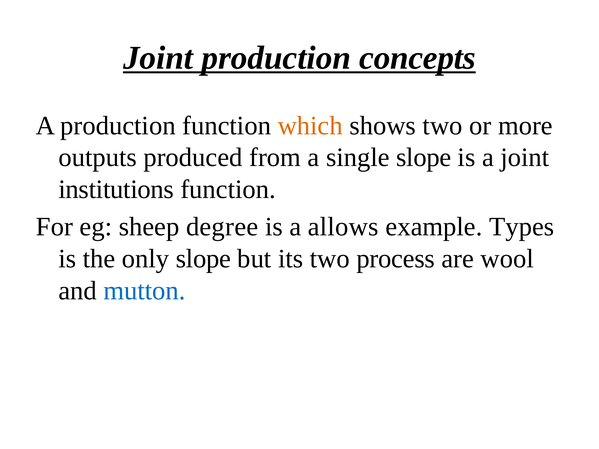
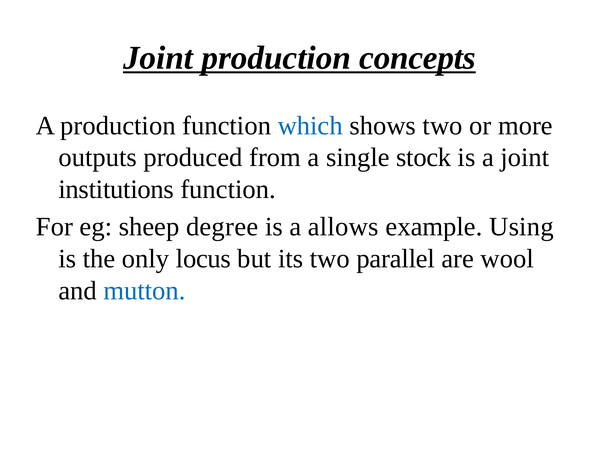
which colour: orange -> blue (310, 126)
single slope: slope -> stock (424, 158)
Types: Types -> Using (522, 227)
only slope: slope -> locus (203, 259)
process: process -> parallel (396, 259)
